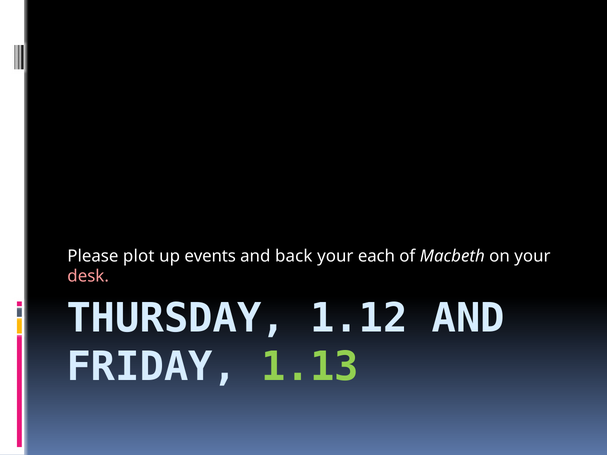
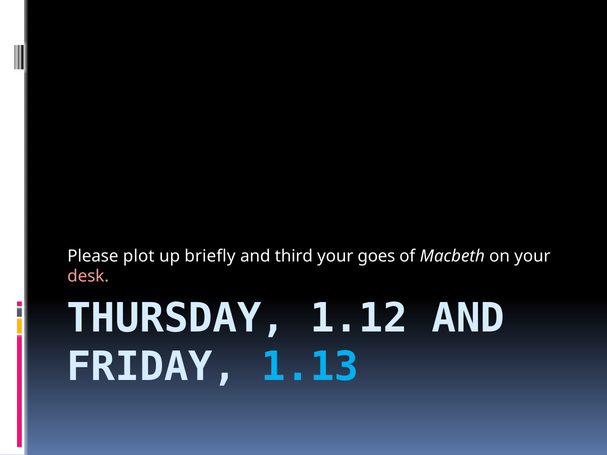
events: events -> briefly (210, 256)
back: back -> third (294, 256)
each: each -> goes (376, 256)
1.13 colour: light green -> light blue (310, 367)
